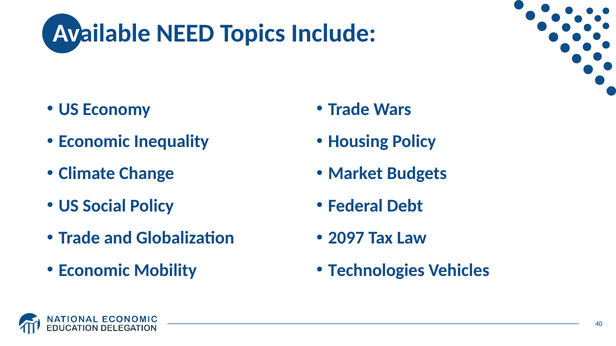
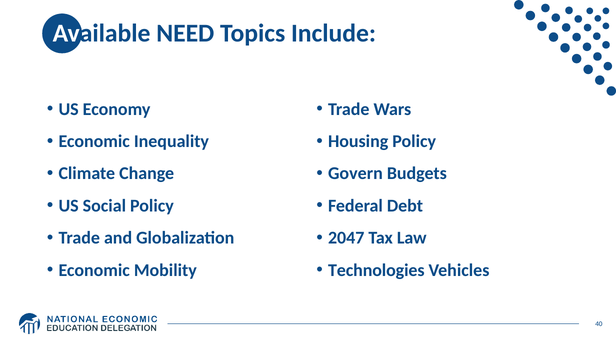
Market: Market -> Govern (355, 174)
2097: 2097 -> 2047 (346, 238)
